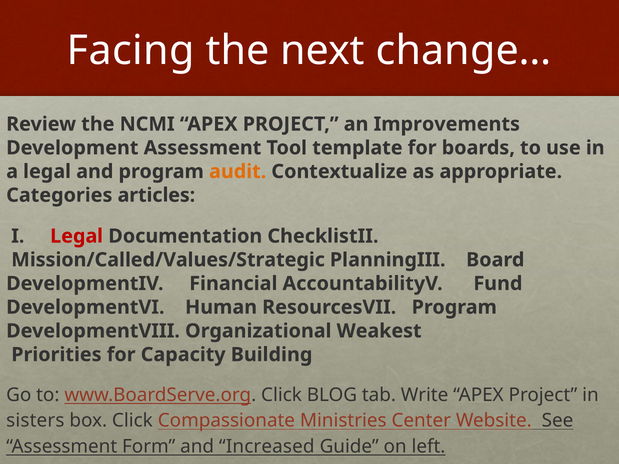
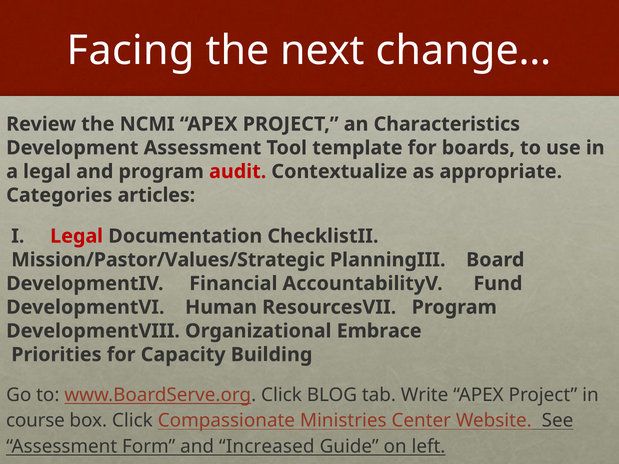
Improvements: Improvements -> Characteristics (447, 124)
audit colour: orange -> red (238, 172)
Mission/Called/Values/Strategic: Mission/Called/Values/Strategic -> Mission/Pastor/Values/Strategic (168, 260)
Weakest: Weakest -> Embrace (379, 331)
sisters: sisters -> course (35, 421)
